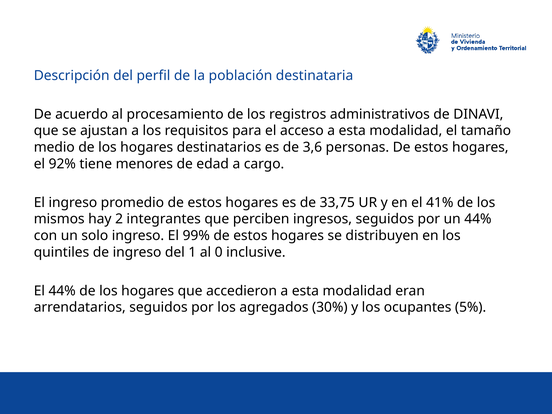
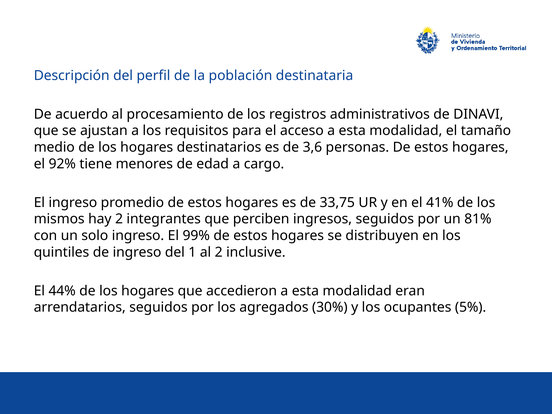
un 44%: 44% -> 81% (478, 219)
al 0: 0 -> 2 (219, 252)
